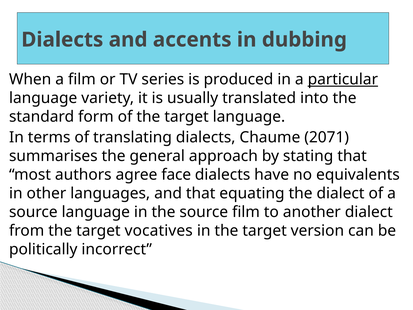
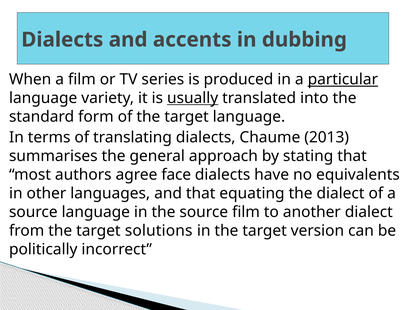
usually underline: none -> present (193, 98)
2071: 2071 -> 2013 (327, 137)
vocatives: vocatives -> solutions (159, 230)
